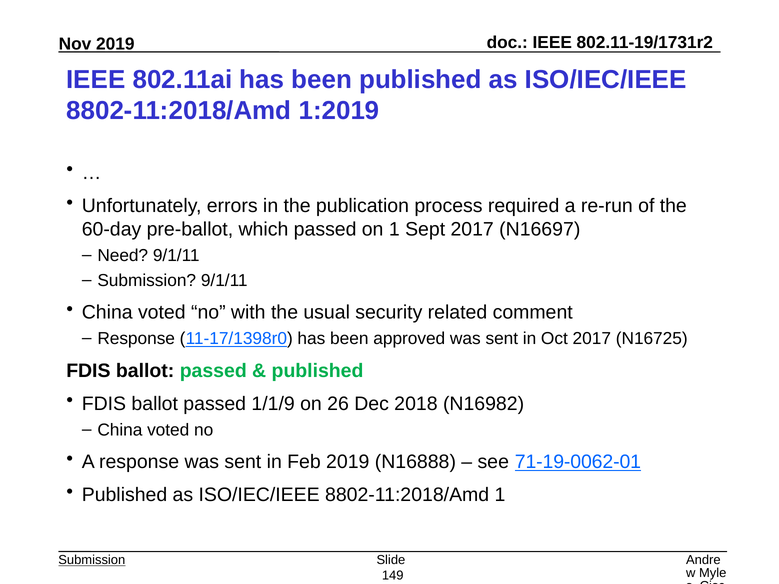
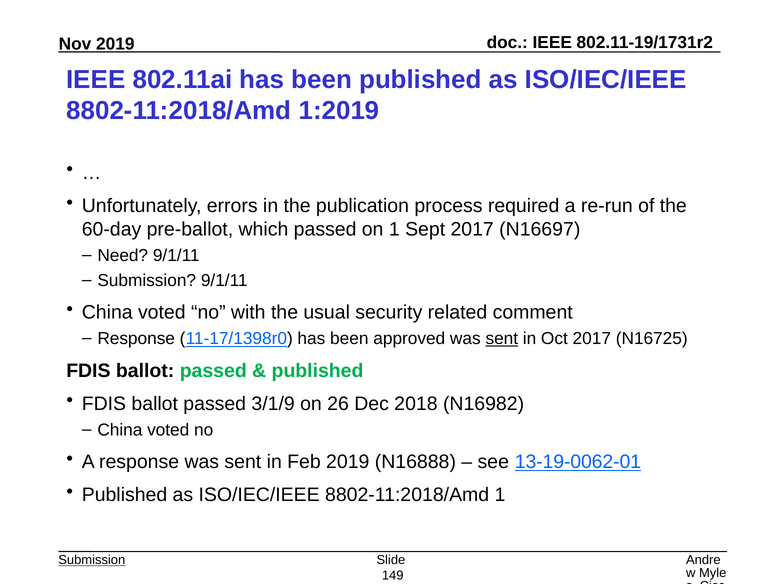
sent underline: none -> present (502, 339)
1/1/9: 1/1/9 -> 3/1/9 (273, 404)
71-19-0062-01: 71-19-0062-01 -> 13-19-0062-01 (578, 462)
